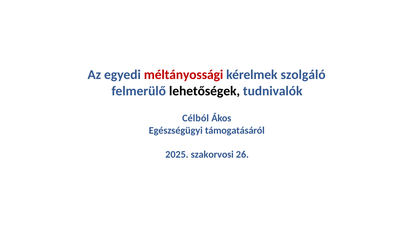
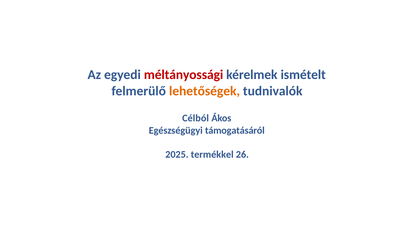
szolgáló: szolgáló -> ismételt (303, 75)
lehetőségek colour: black -> orange (205, 91)
szakorvosi: szakorvosi -> termékkel (212, 155)
